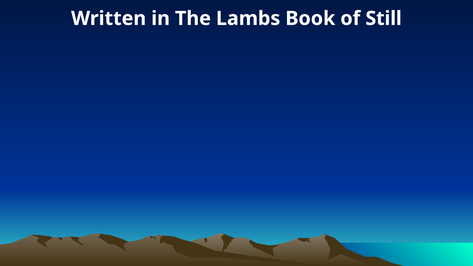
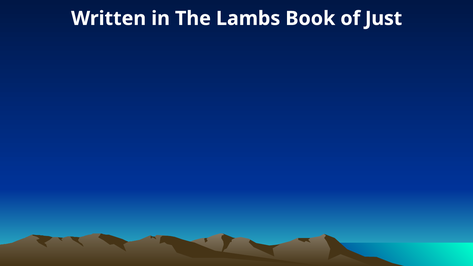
Still: Still -> Just (384, 18)
